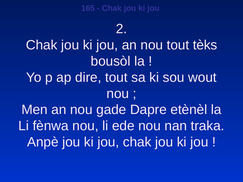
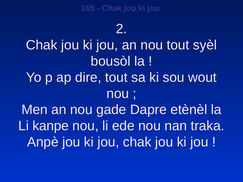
tèks: tèks -> syèl (205, 45)
fènwa: fènwa -> kanpe (51, 126)
